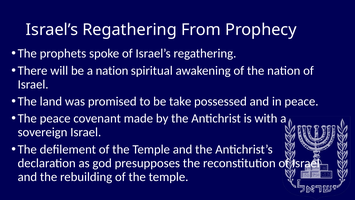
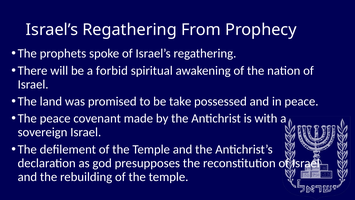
a nation: nation -> forbid (112, 70)
